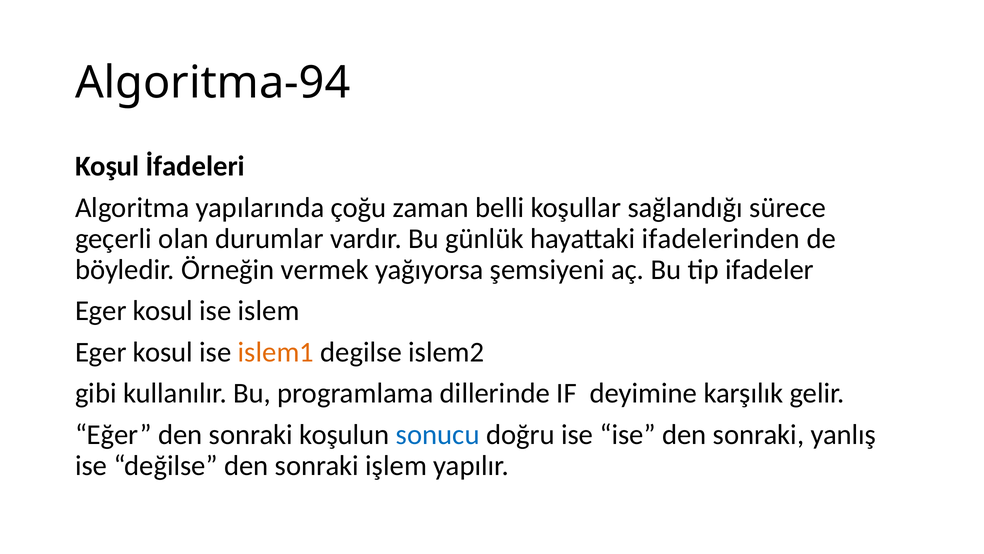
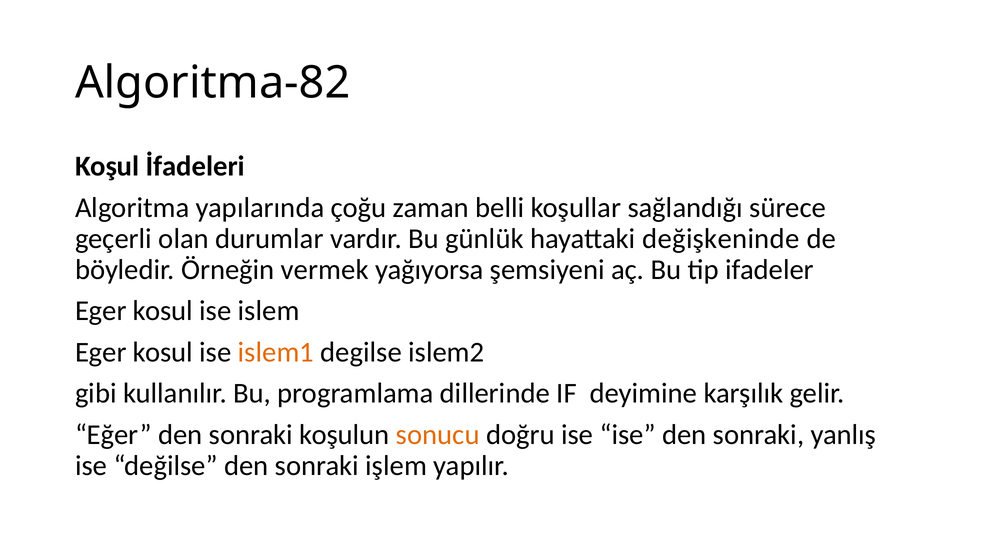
Algoritma-94: Algoritma-94 -> Algoritma-82 (213, 83)
ifadelerinden: ifadelerinden -> değişkeninde (721, 238)
sonucu colour: blue -> orange (438, 434)
